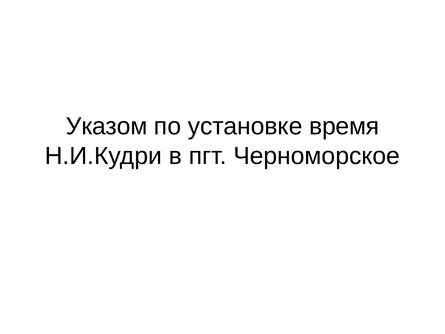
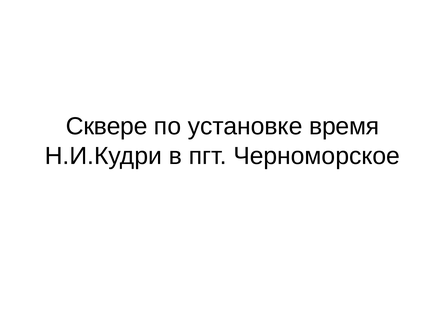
Указом: Указом -> Сквере (107, 126)
